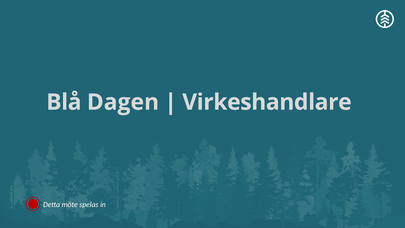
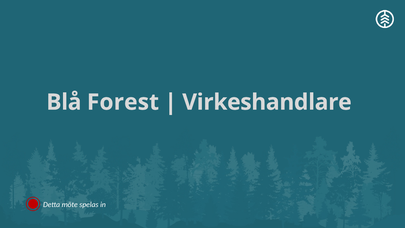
Dagen: Dagen -> Forest (123, 102)
